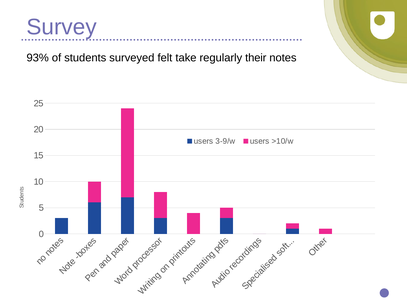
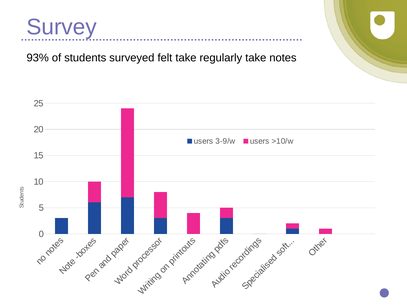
regularly their: their -> take (256, 58)
